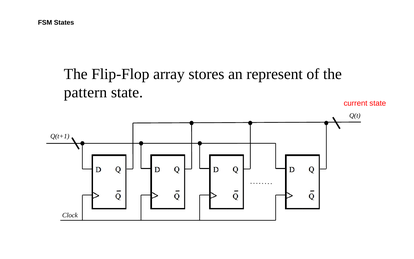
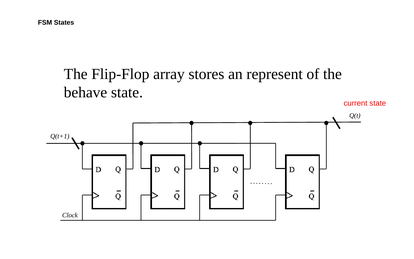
pattern: pattern -> behave (86, 93)
